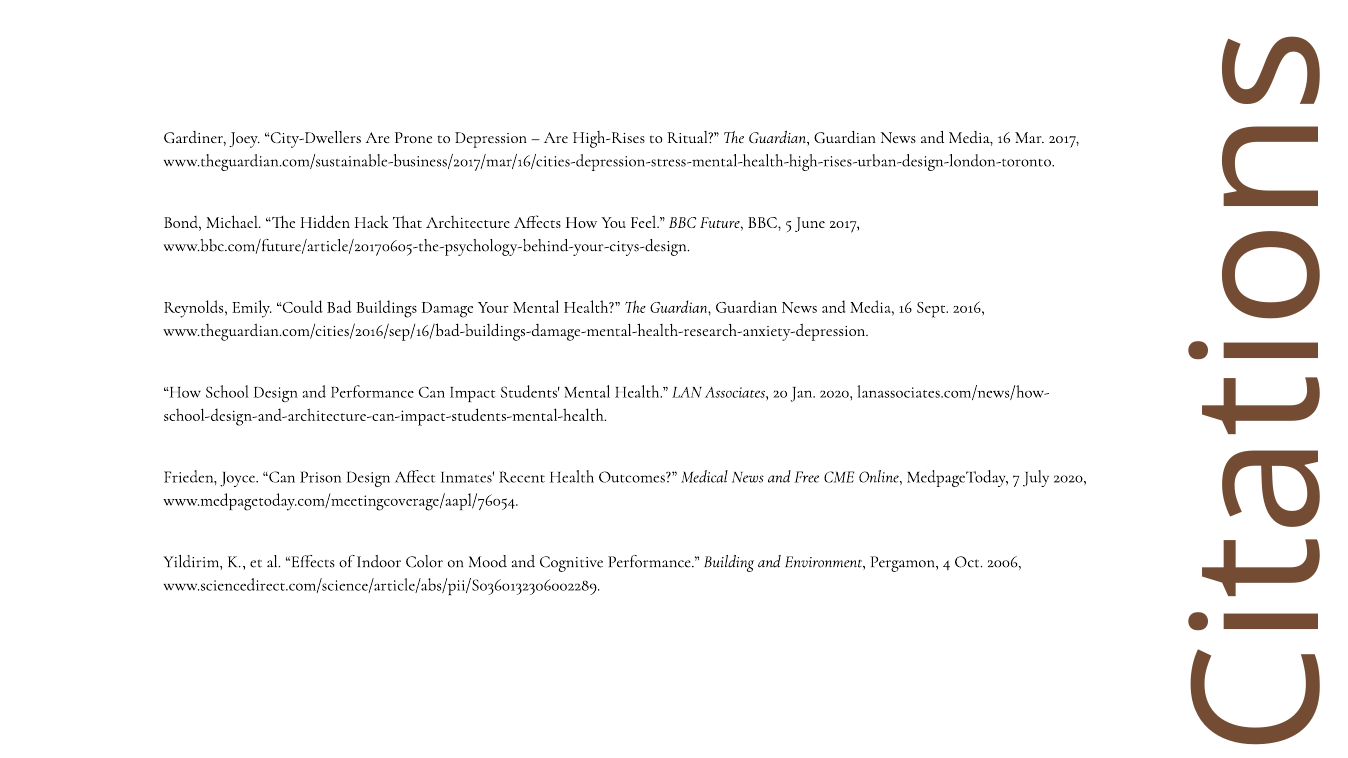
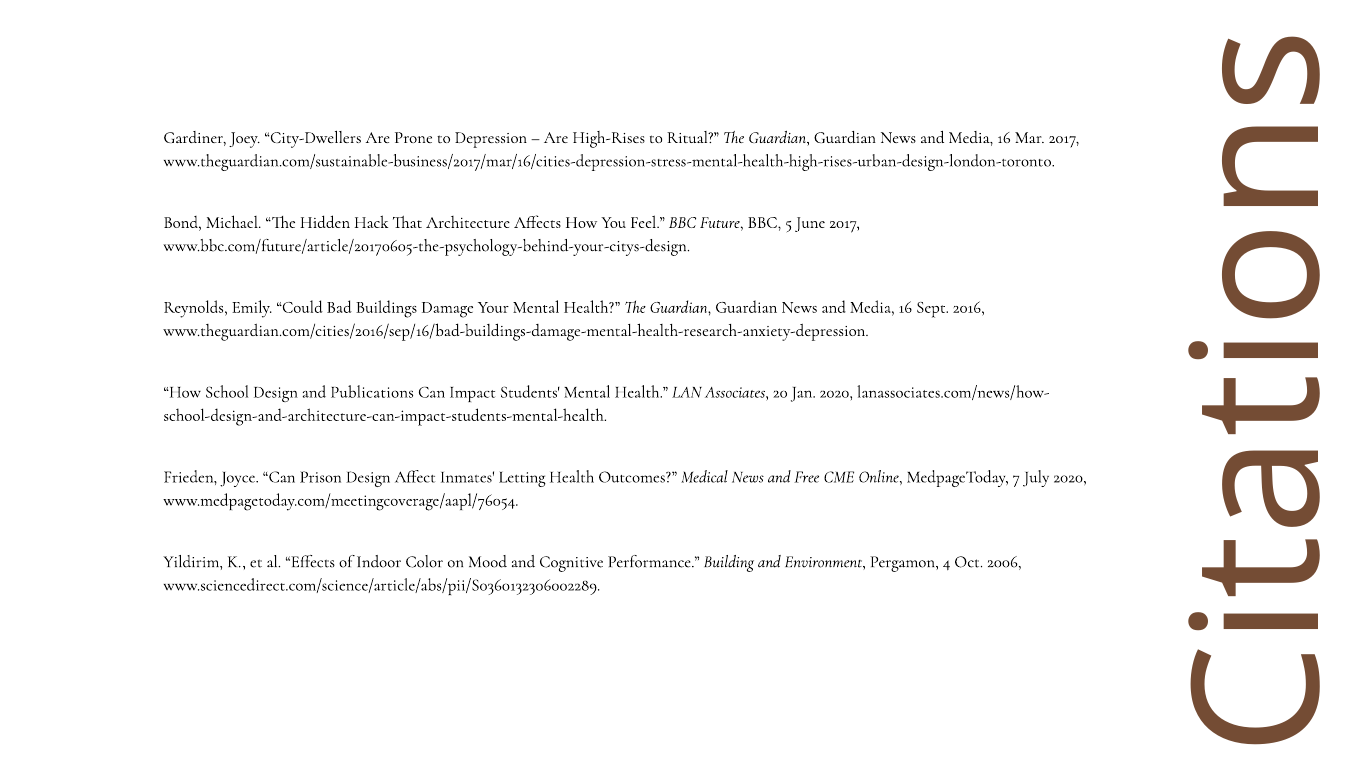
and Performance: Performance -> Publications (372, 392)
Recent: Recent -> Letting (522, 477)
